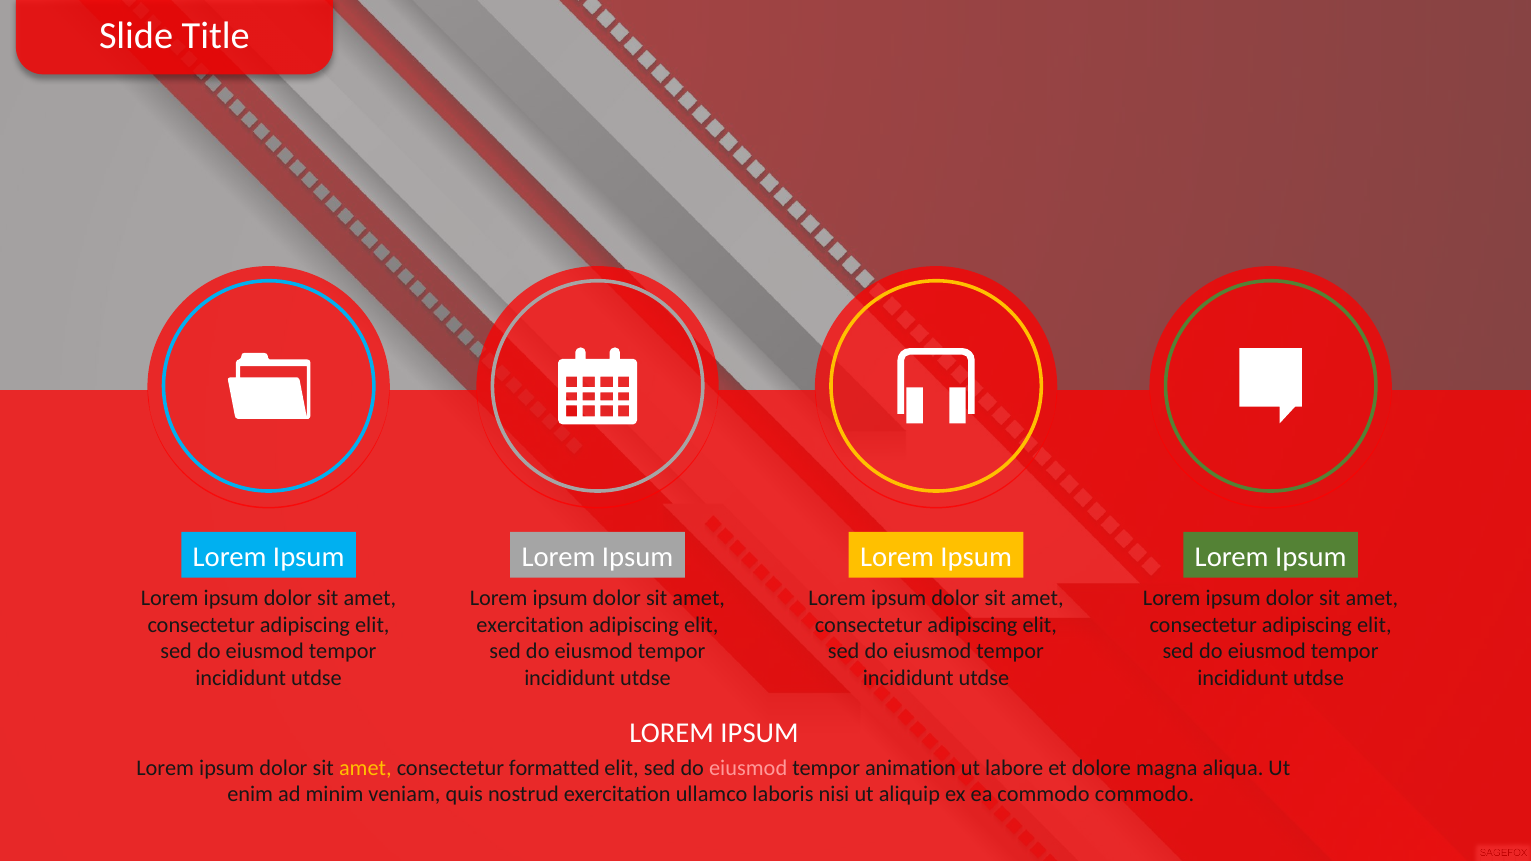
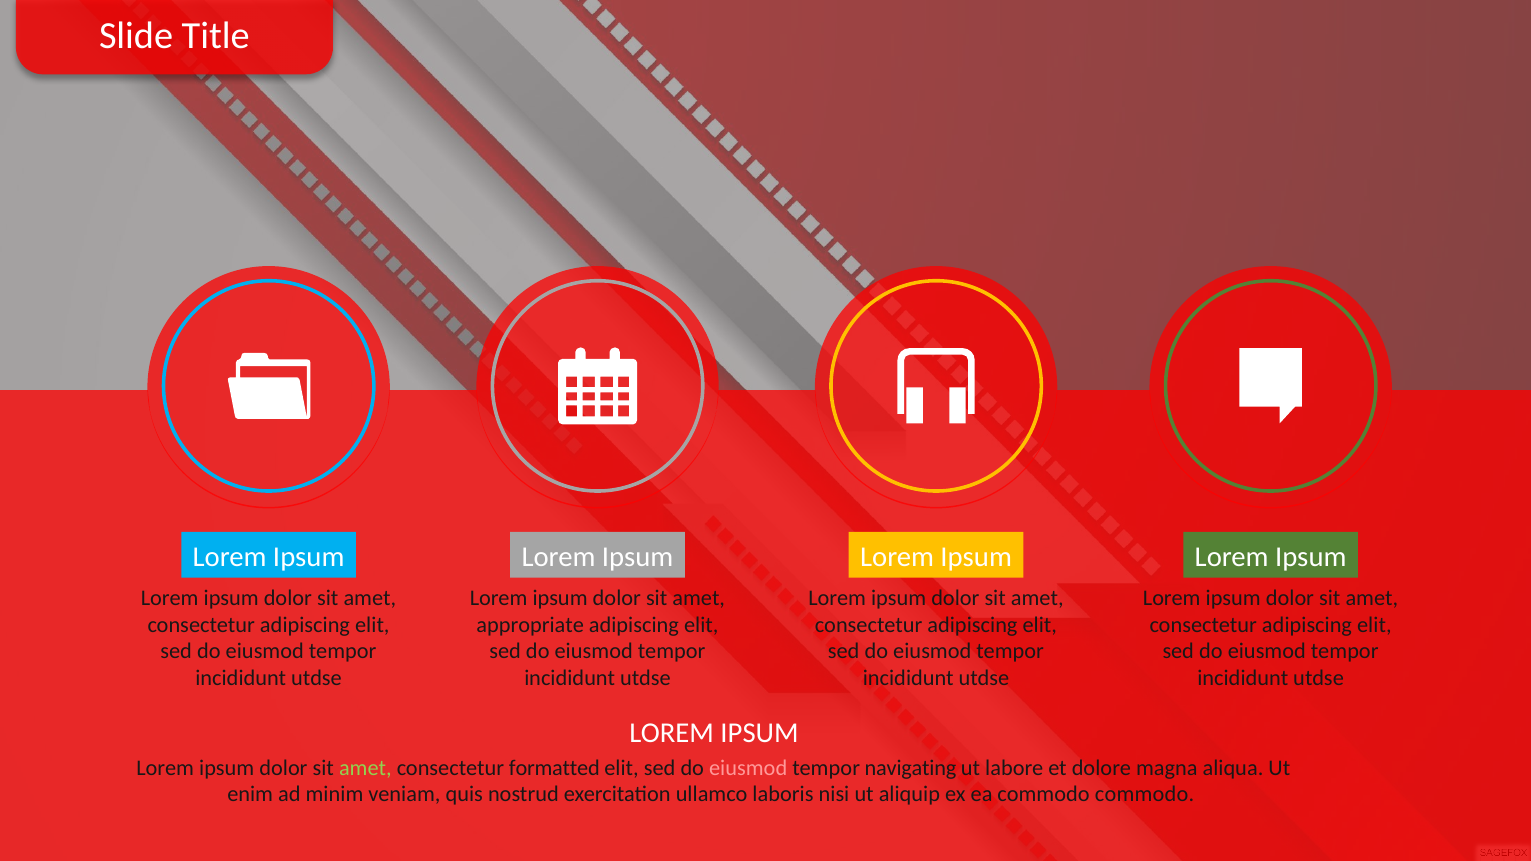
exercitation: exercitation -> appropriate (530, 625)
amet colour: yellow -> light green (365, 768)
animation: animation -> navigating (911, 768)
